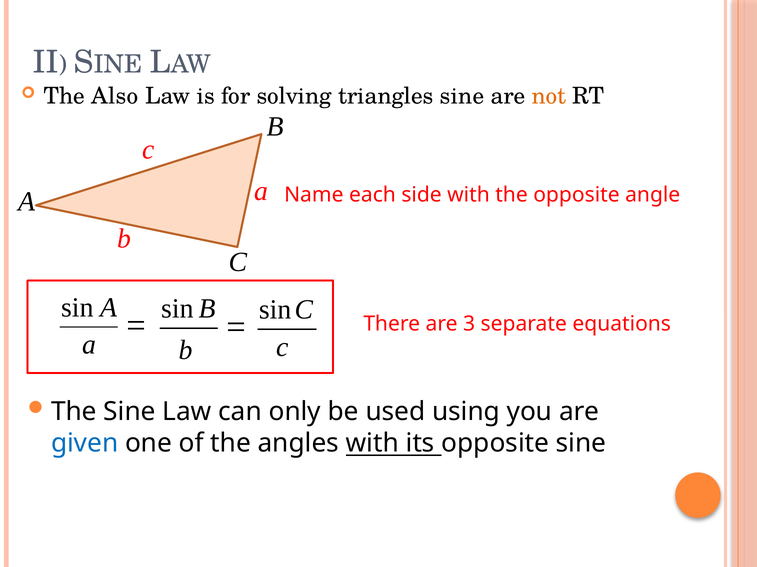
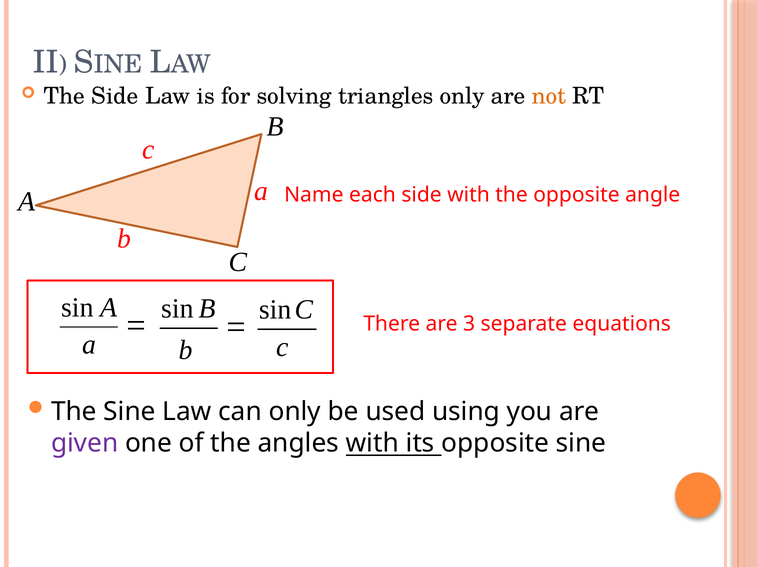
The Also: Also -> Side (115, 96)
triangles sine: sine -> only (462, 96)
given colour: blue -> purple (85, 444)
